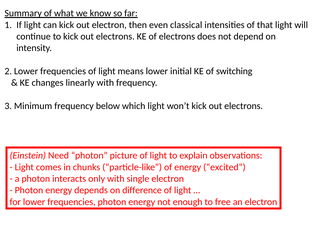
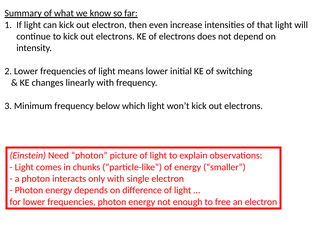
classical: classical -> increase (186, 25)
excited: excited -> smaller (224, 167)
